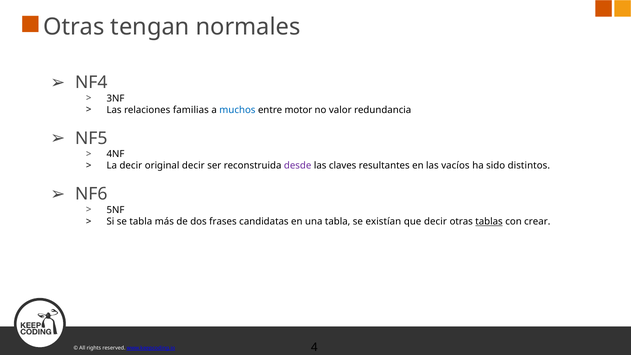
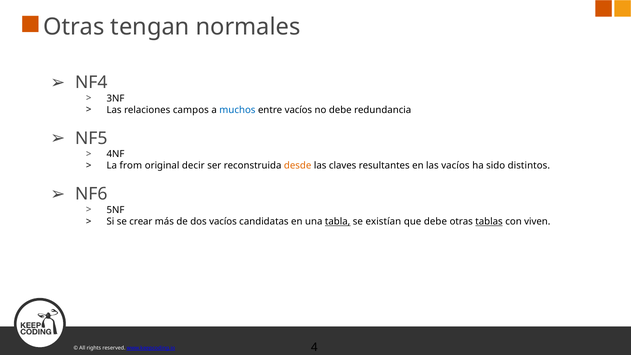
familias: familias -> campos (191, 110)
entre motor: motor -> vacíos (298, 110)
no valor: valor -> debe (340, 110)
La decir: decir -> from (131, 166)
desde colour: purple -> orange (298, 166)
se tabla: tabla -> crear (141, 221)
dos frases: frases -> vacíos (223, 221)
tabla underline: none -> present (338, 221)
que decir: decir -> debe (435, 221)
crear: crear -> viven (537, 221)
